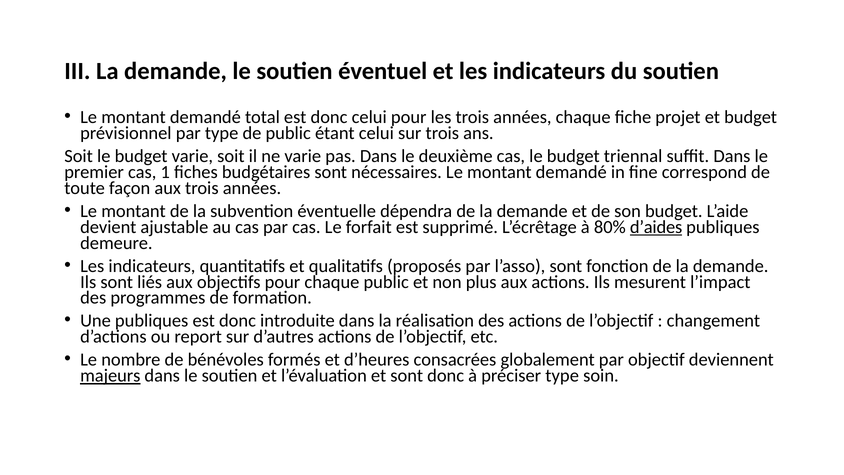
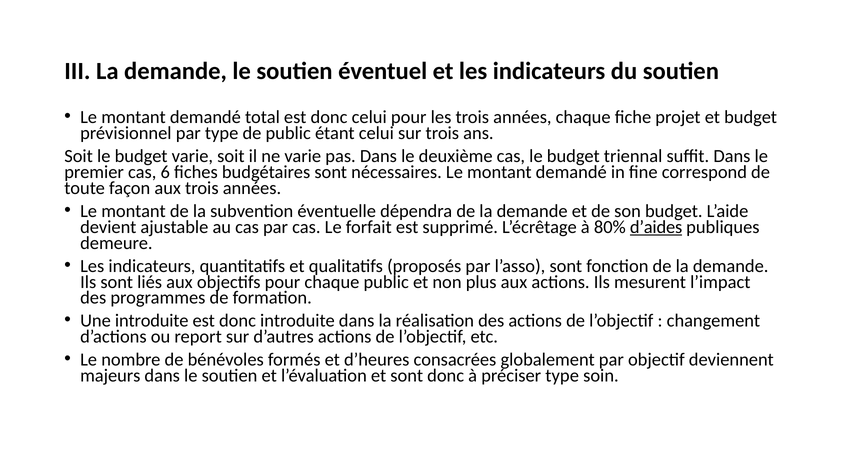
1: 1 -> 6 (165, 172)
Une publiques: publiques -> introduite (152, 321)
majeurs underline: present -> none (110, 376)
